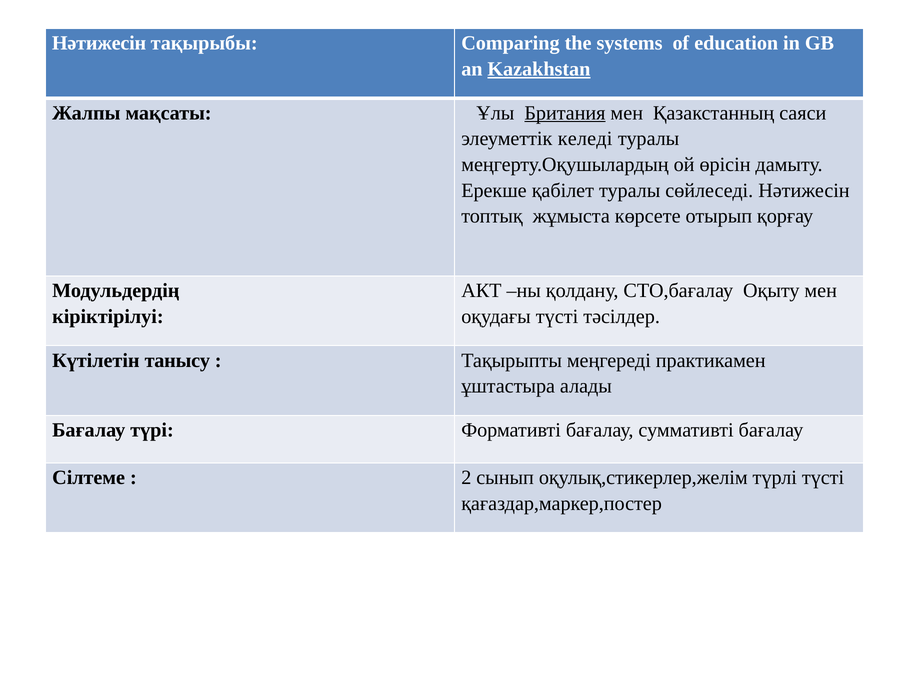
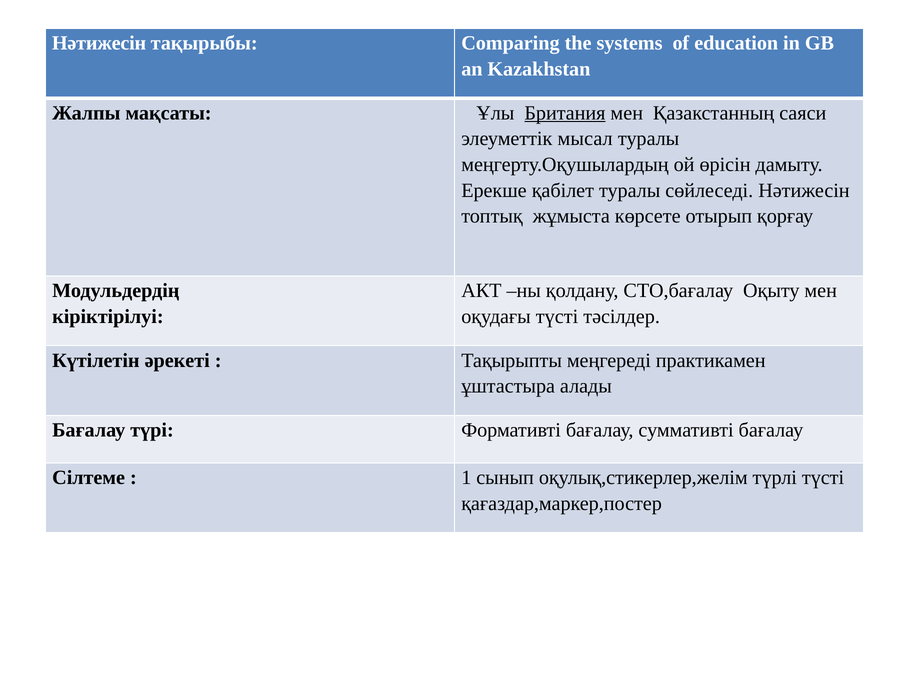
Kazakhstan underline: present -> none (539, 69)
келеді: келеді -> мысал (585, 139)
танысу: танысу -> әрекеті (177, 360)
2: 2 -> 1 (466, 478)
